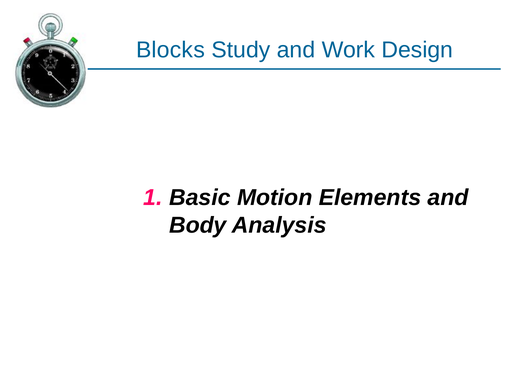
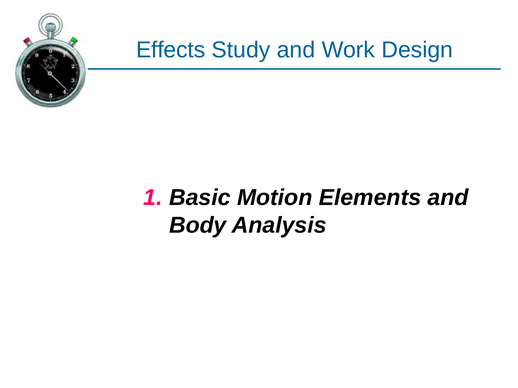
Blocks: Blocks -> Effects (171, 50)
